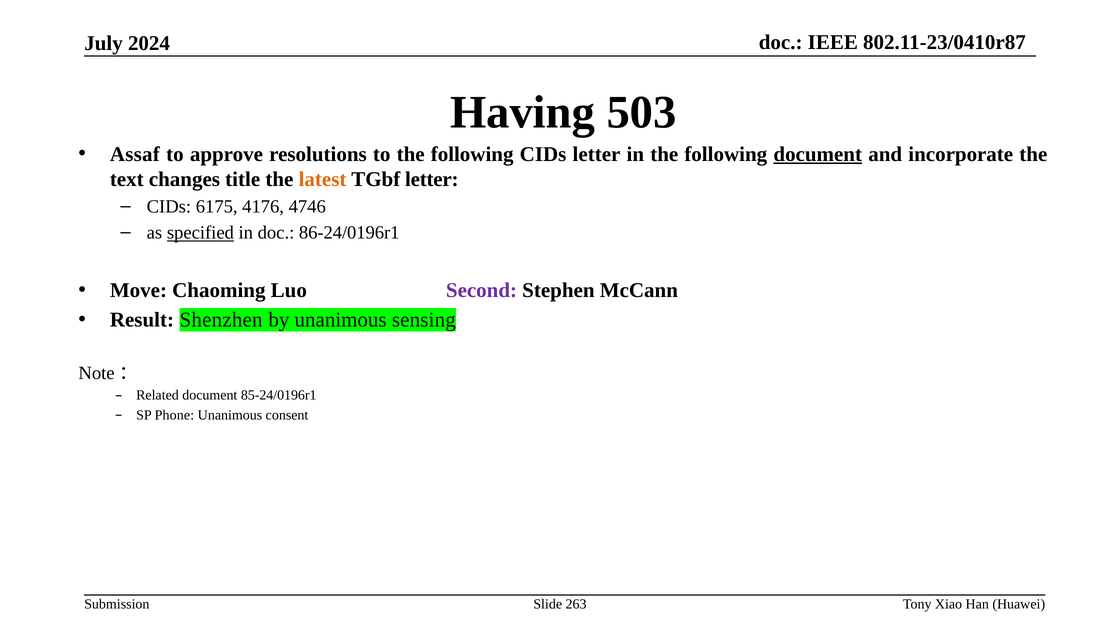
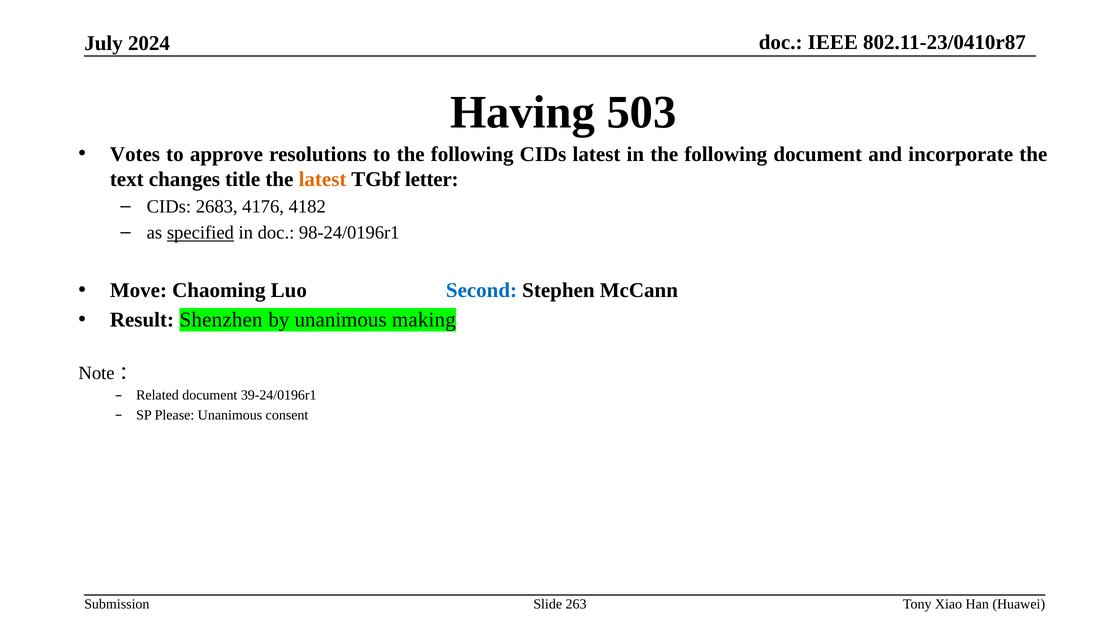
Assaf: Assaf -> Votes (135, 154)
CIDs letter: letter -> latest (597, 154)
document underline: present -> none (818, 154)
6175: 6175 -> 2683 (217, 207)
4746: 4746 -> 4182 (307, 207)
86-24/0196r1: 86-24/0196r1 -> 98-24/0196r1 (349, 233)
Second colour: purple -> blue (482, 290)
sensing: sensing -> making (424, 320)
85-24/0196r1: 85-24/0196r1 -> 39-24/0196r1 (279, 395)
Phone: Phone -> Please (175, 415)
